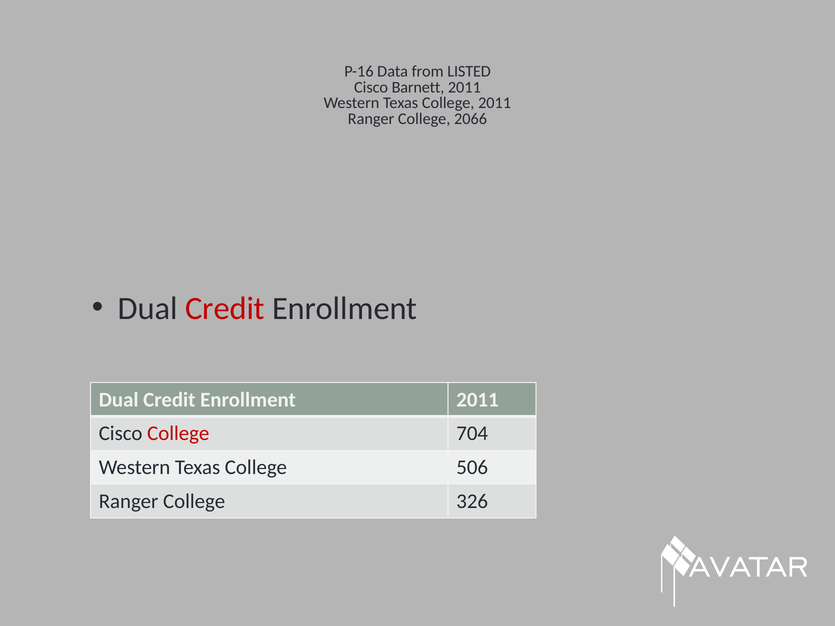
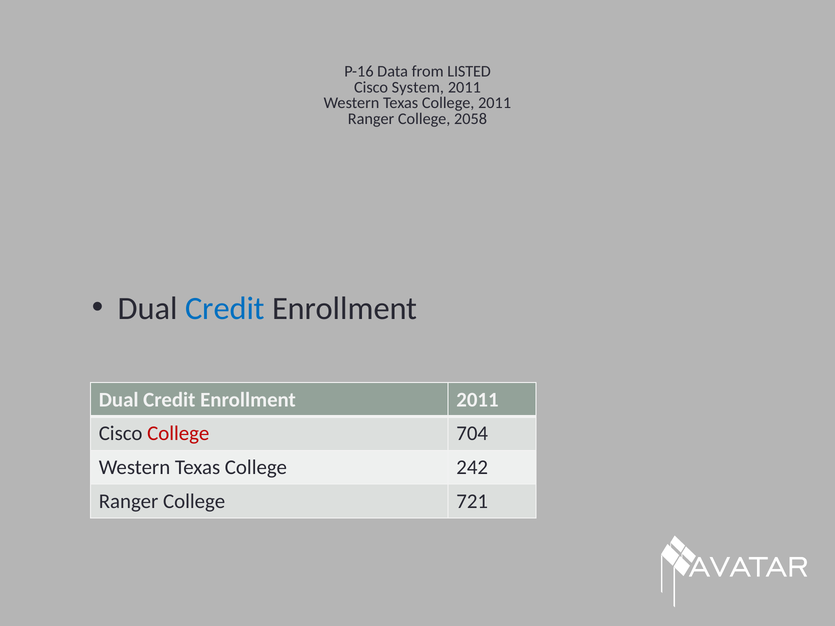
Barnett: Barnett -> System (418, 87)
2066: 2066 -> 2058 (471, 119)
Credit colour: red -> blue (225, 309)
506: 506 -> 242 (472, 468)
326: 326 -> 721 (472, 501)
